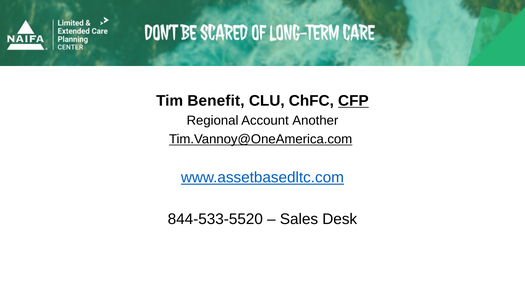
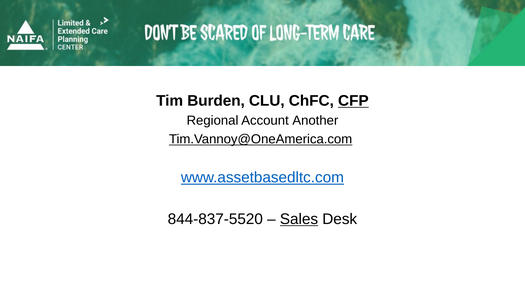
Benefit: Benefit -> Burden (216, 101)
844-533-5520: 844-533-5520 -> 844-837-5520 (215, 219)
Sales underline: none -> present (299, 219)
